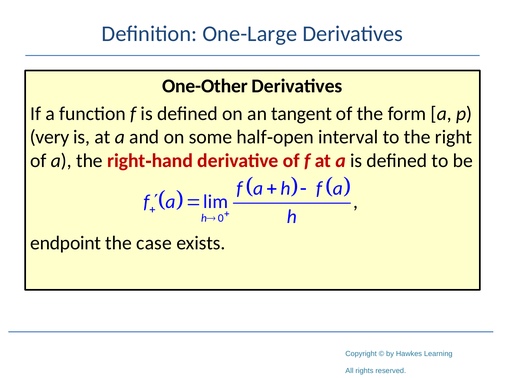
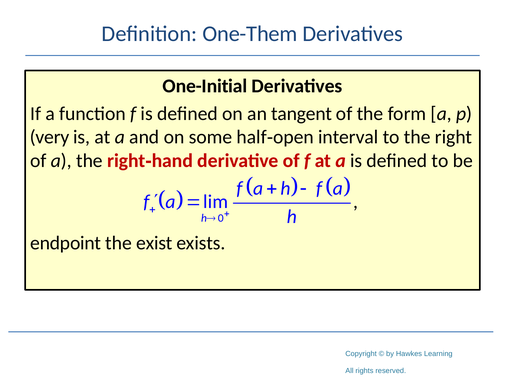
One-Large: One-Large -> One-Them (250, 34)
One-Other: One-Other -> One-Initial (205, 86)
case: case -> exist (154, 244)
